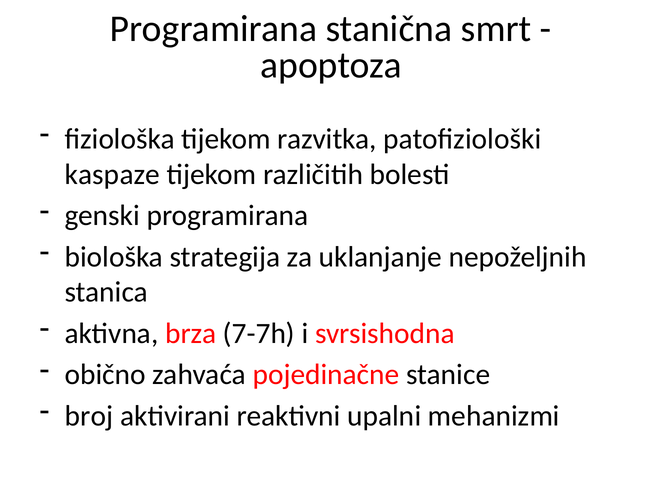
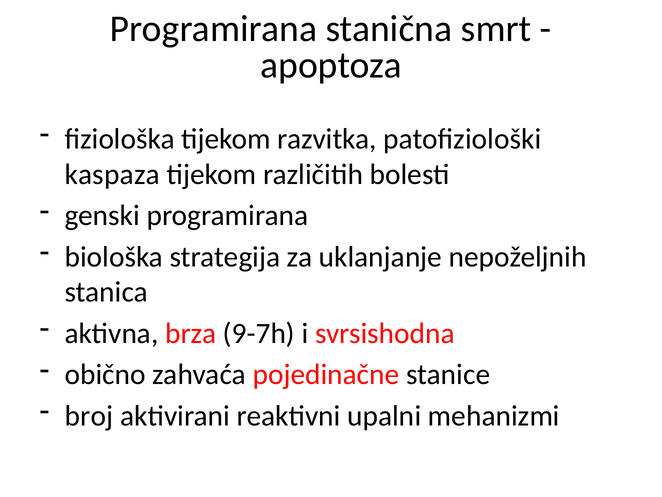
kaspaze: kaspaze -> kaspaza (112, 174)
7-7h: 7-7h -> 9-7h (259, 333)
